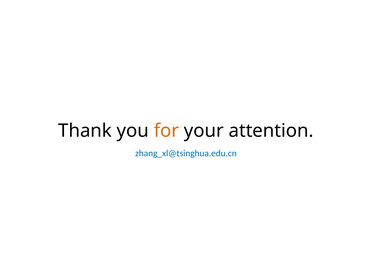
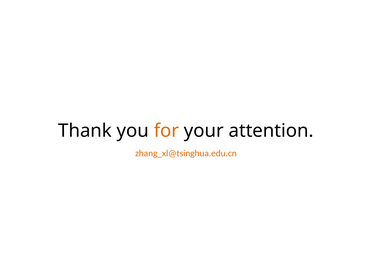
zhang_xl@tsinghua.edu.cn colour: blue -> orange (186, 153)
